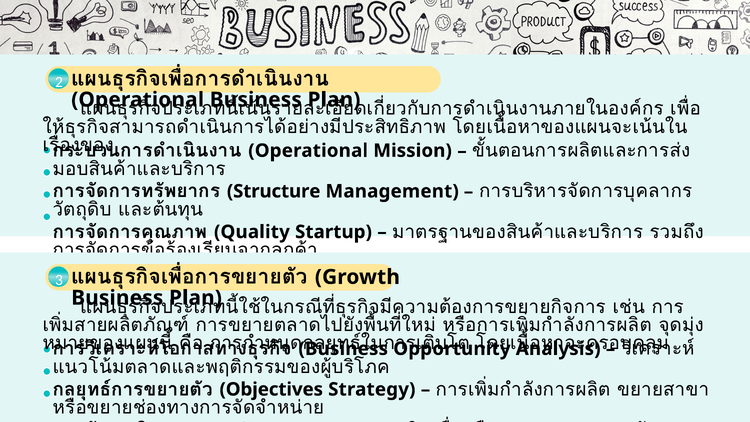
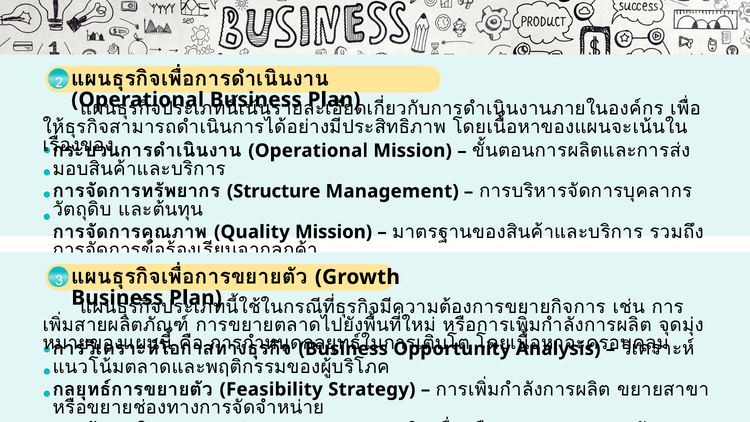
Quality Startup: Startup -> Mission (334, 232)
Objectives: Objectives -> Feasibility (271, 389)
